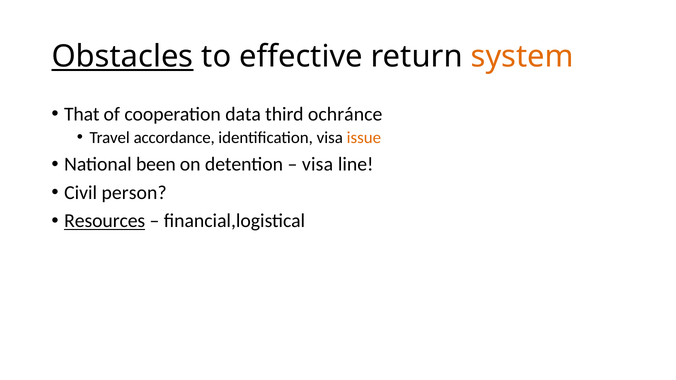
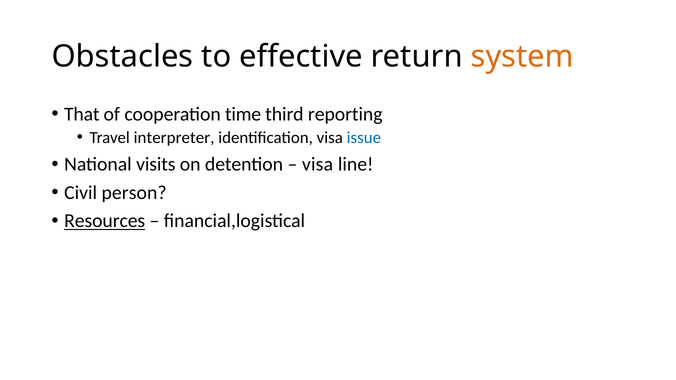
Obstacles underline: present -> none (122, 57)
data: data -> time (243, 114)
ochránce: ochránce -> reporting (345, 114)
accordance: accordance -> interpreter (174, 138)
issue colour: orange -> blue (364, 138)
been: been -> visits (156, 164)
